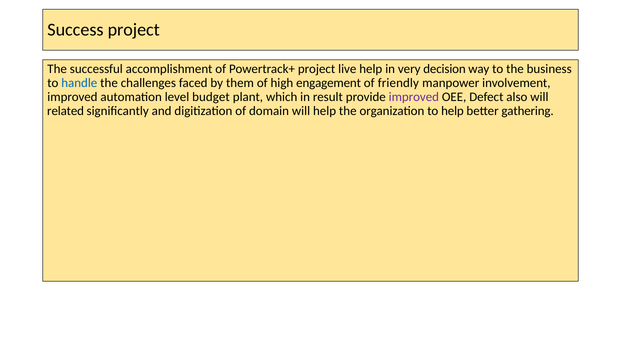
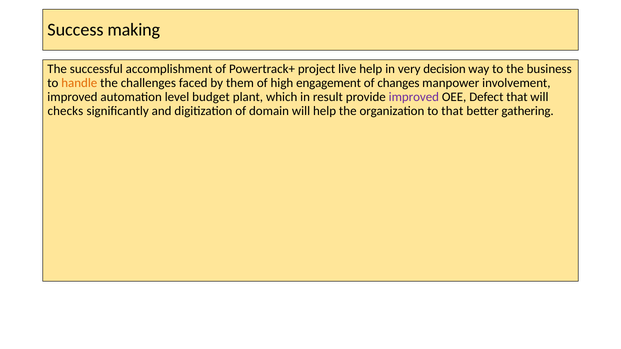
Success project: project -> making (134, 30)
handle colour: blue -> orange (79, 83)
friendly: friendly -> changes (398, 83)
Defect also: also -> that (517, 97)
related: related -> checks (65, 111)
to help: help -> that (452, 111)
